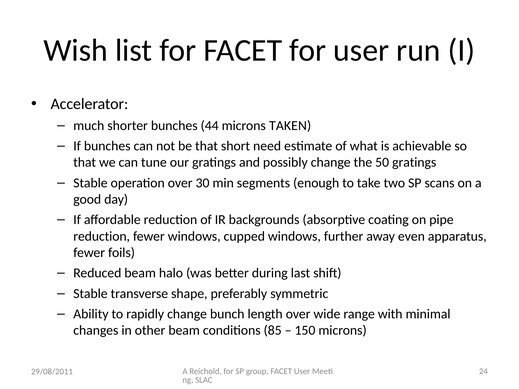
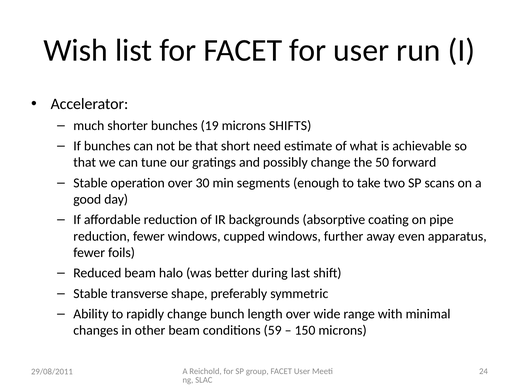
44: 44 -> 19 (210, 126)
TAKEN: TAKEN -> SHIFTS (290, 126)
50 gratings: gratings -> forward (414, 163)
85: 85 -> 59 (273, 331)
